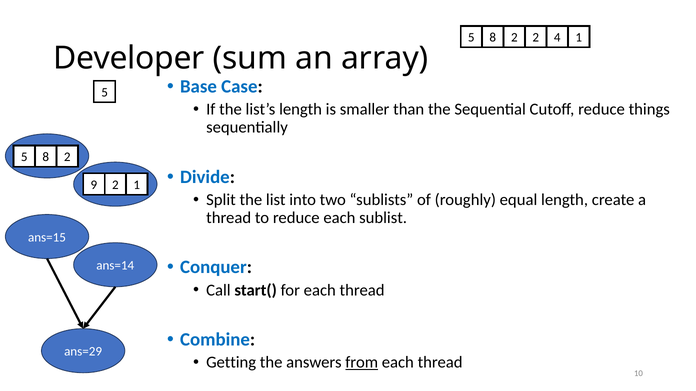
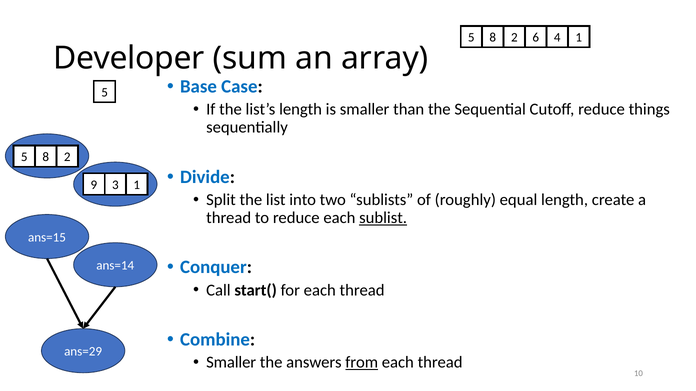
2 2: 2 -> 6 (536, 38)
9 2: 2 -> 3 (115, 185)
sublist underline: none -> present (383, 218)
Getting: Getting -> Smaller (231, 363)
